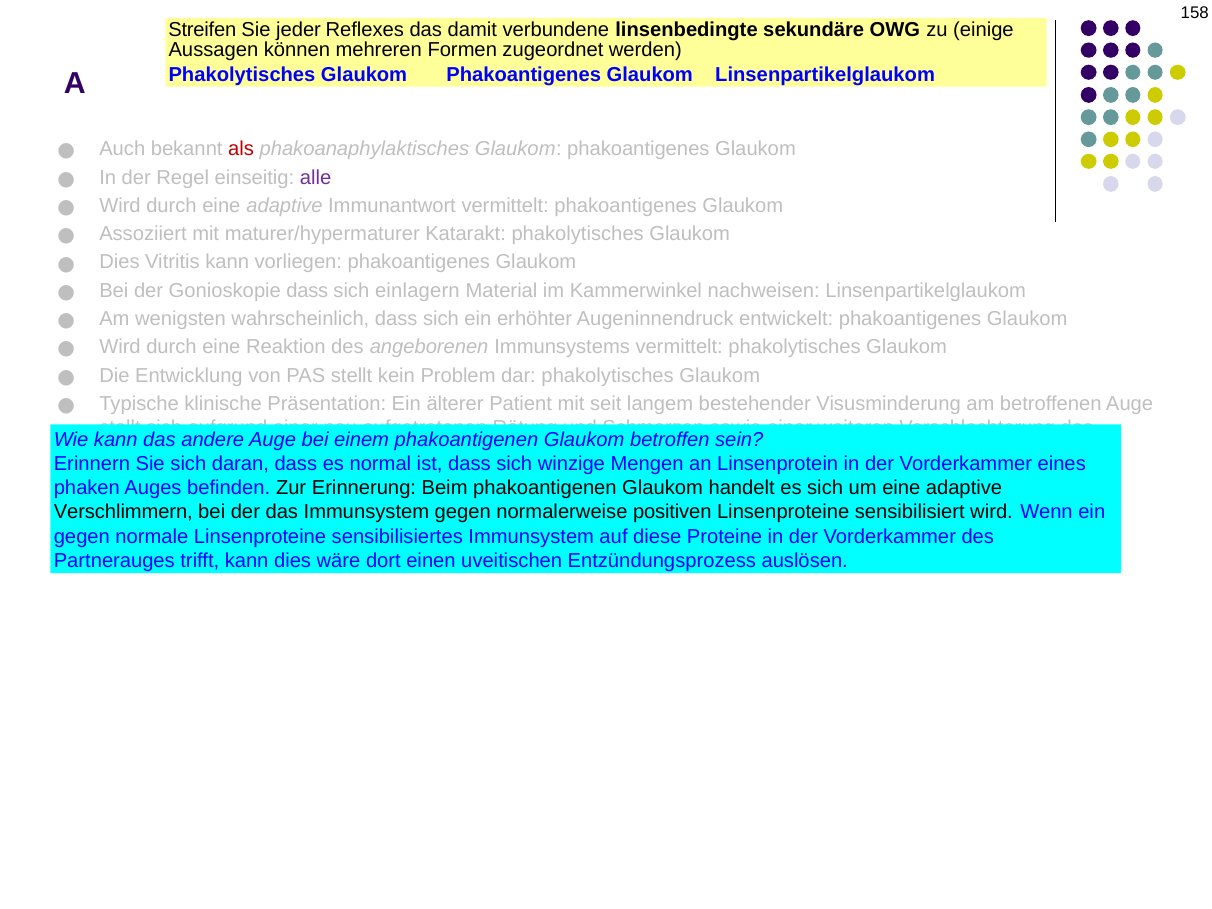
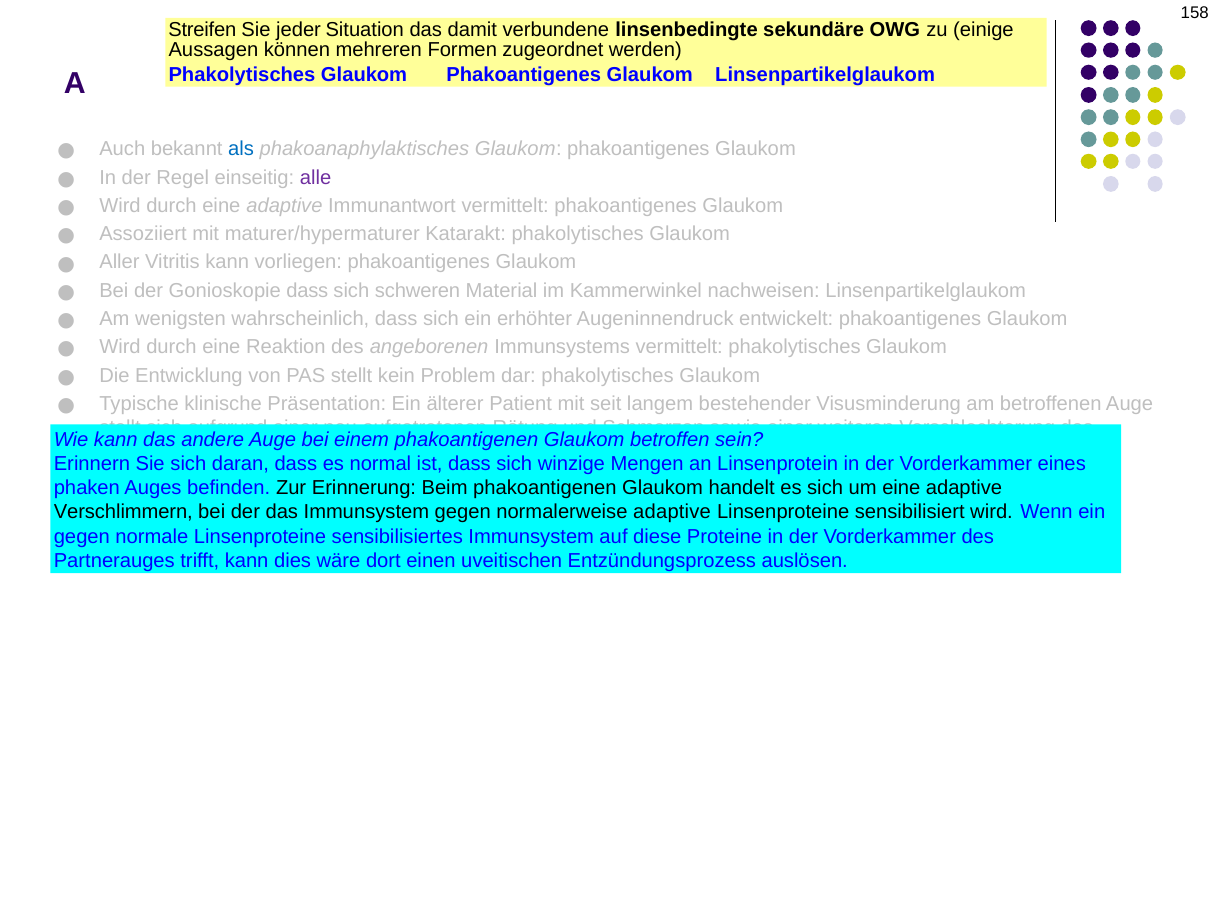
Reflexes: Reflexes -> Situation (365, 29)
als colour: red -> blue (241, 149)
Dies: Dies -> Aller (119, 262)
einlagern: einlagern -> schweren (418, 291)
normalerweise positiven: positiven -> adaptive (672, 512)
